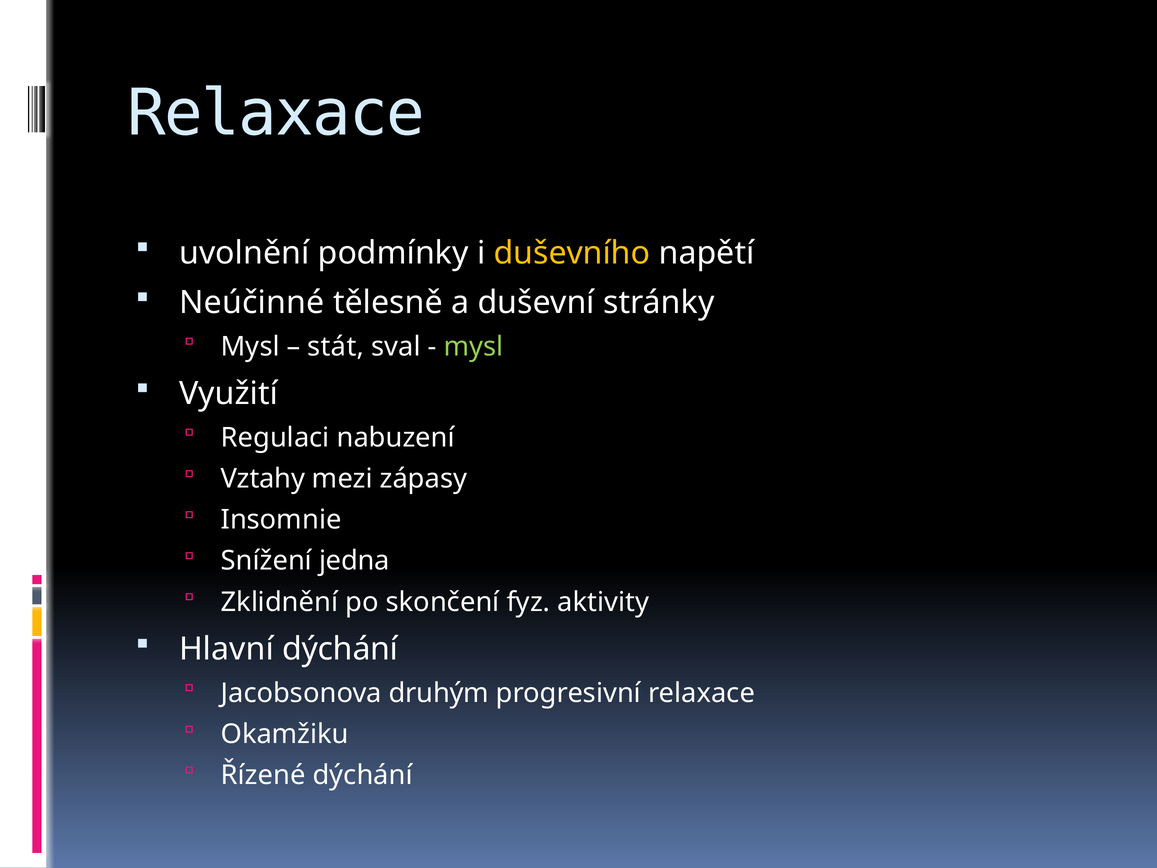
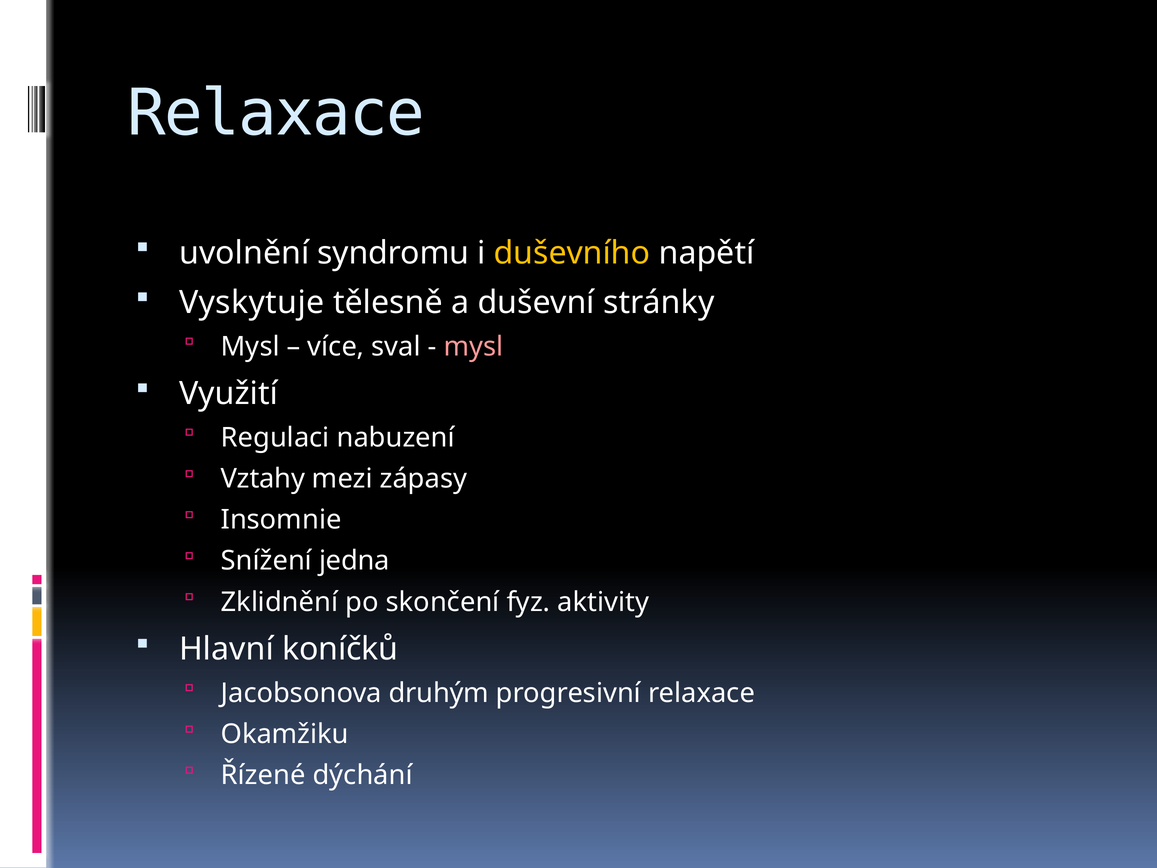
podmínky: podmínky -> syndromu (393, 253)
Neúčinné: Neúčinné -> Vyskytuje (252, 303)
stát: stát -> více (336, 346)
mysl colour: light green -> pink (474, 346)
Hlavní dýchání: dýchání -> koníčků (340, 649)
